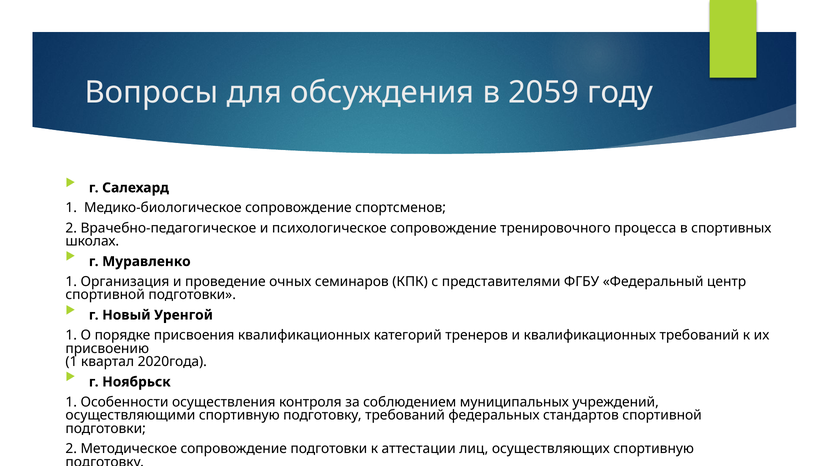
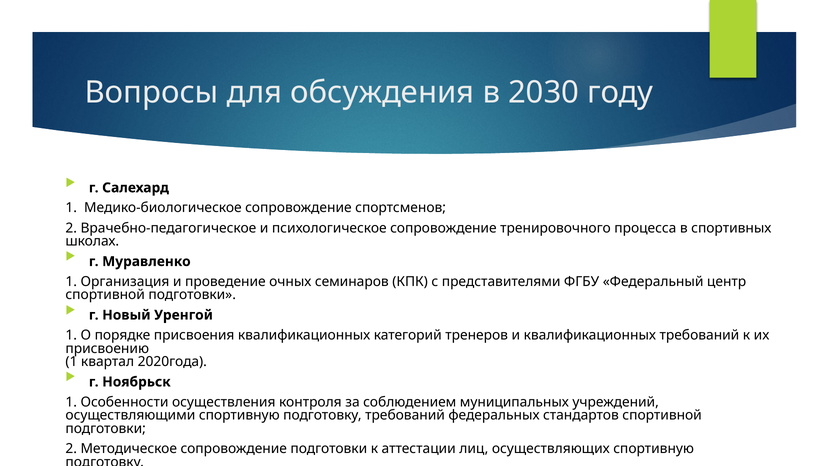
2059: 2059 -> 2030 (544, 92)
